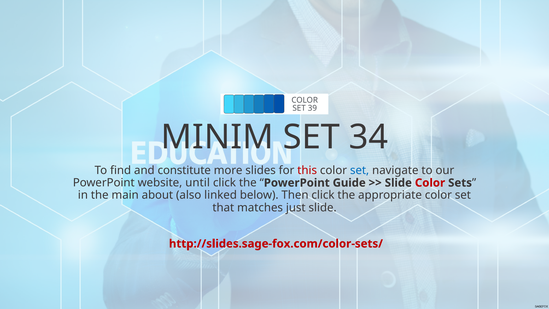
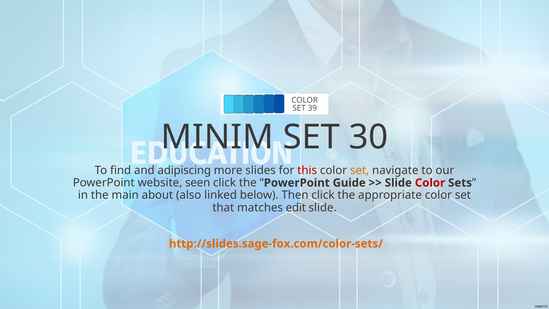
34: 34 -> 30 (368, 137)
constitute: constitute -> adipiscing (184, 170)
set colour: blue -> orange (360, 170)
until: until -> seen (198, 183)
just: just -> edit (296, 207)
http://slides.sage-fox.com/color-sets/ colour: red -> orange (276, 244)
